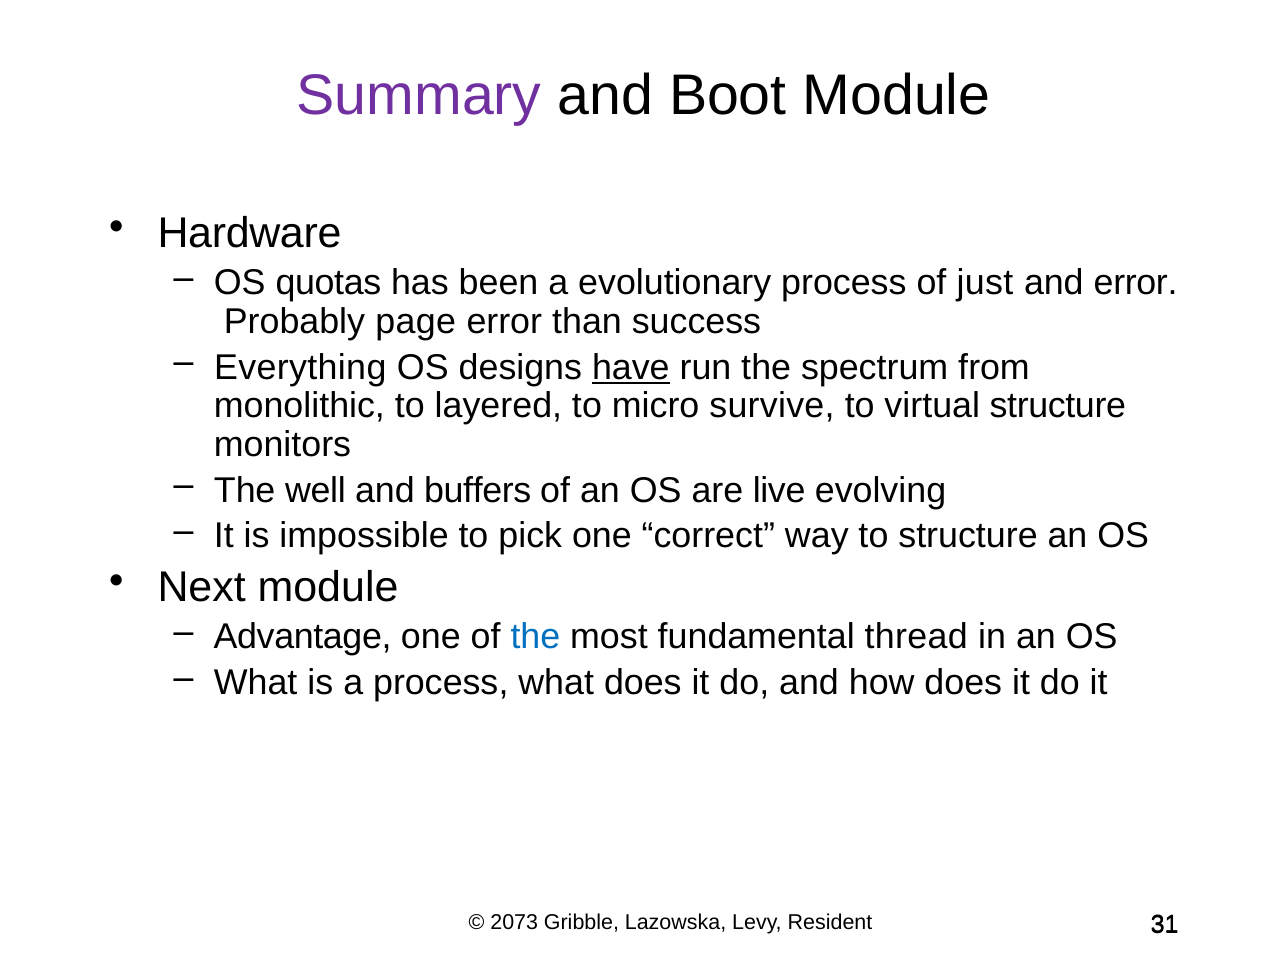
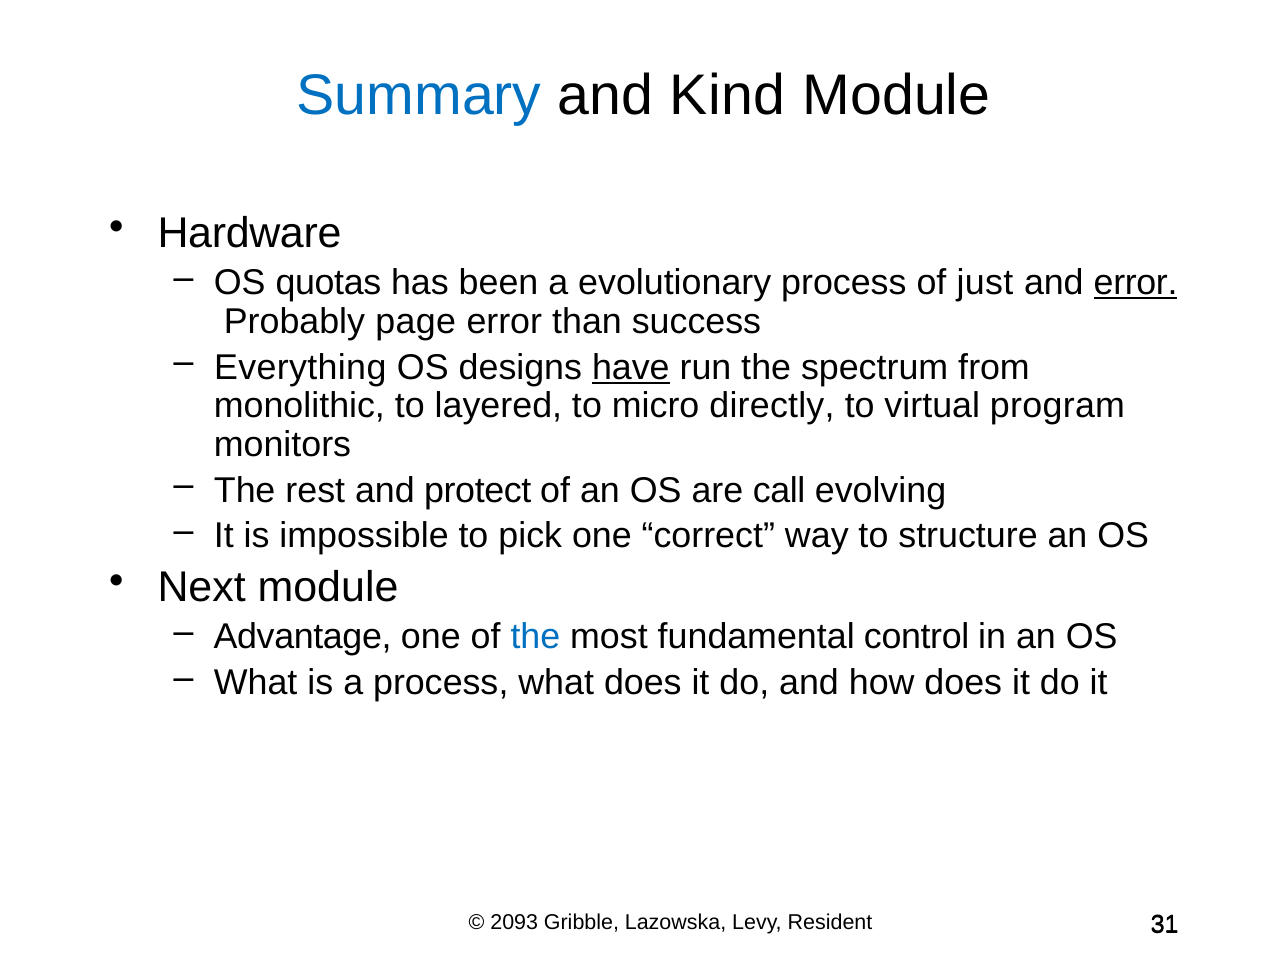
Summary colour: purple -> blue (419, 95)
Boot: Boot -> Kind (728, 95)
error underline: none -> present (1136, 283)
survive: survive -> directly (772, 406)
virtual structure: structure -> program (1057, 406)
well: well -> rest (315, 490)
buffers: buffers -> protect (478, 490)
live: live -> call (779, 490)
thread: thread -> control (917, 637)
2073: 2073 -> 2093 (514, 922)
